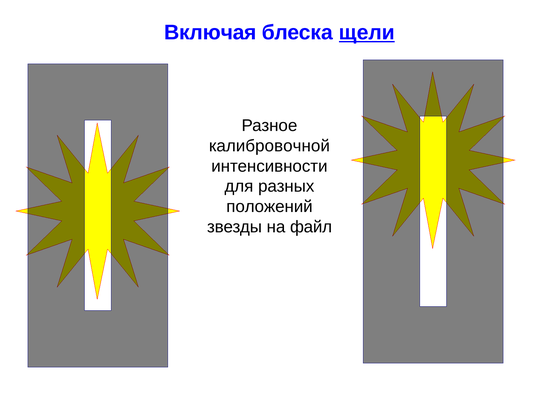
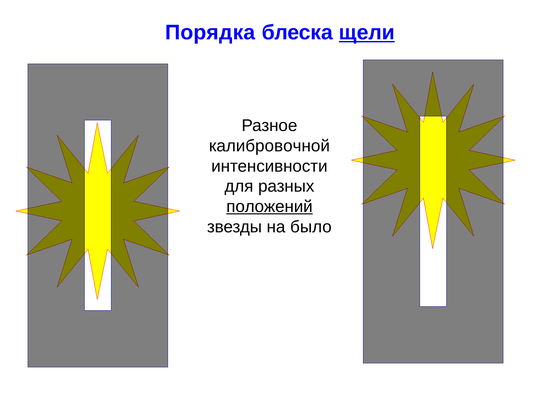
Включая: Включая -> Порядка (210, 33)
положений underline: none -> present (269, 207)
файл: файл -> было (311, 227)
